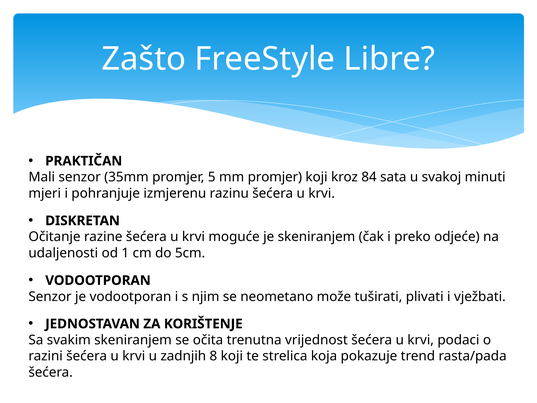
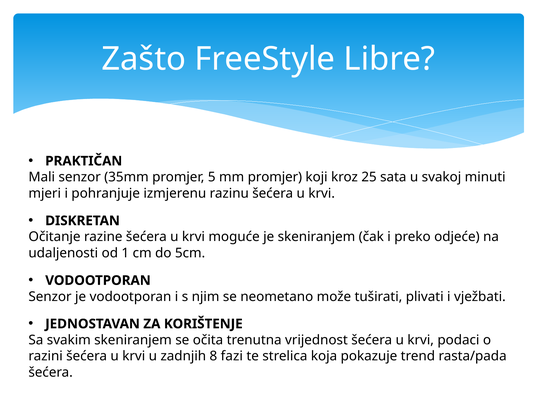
84: 84 -> 25 (369, 177)
8 koji: koji -> fazi (232, 356)
